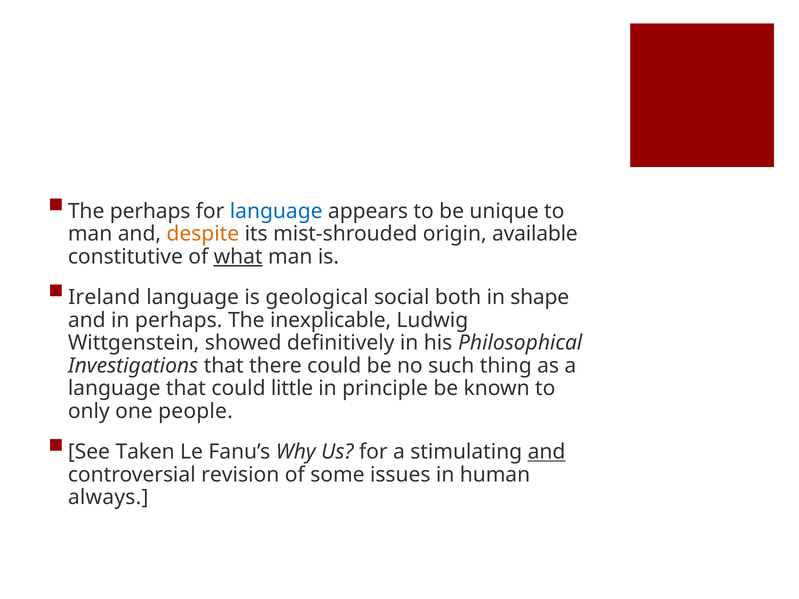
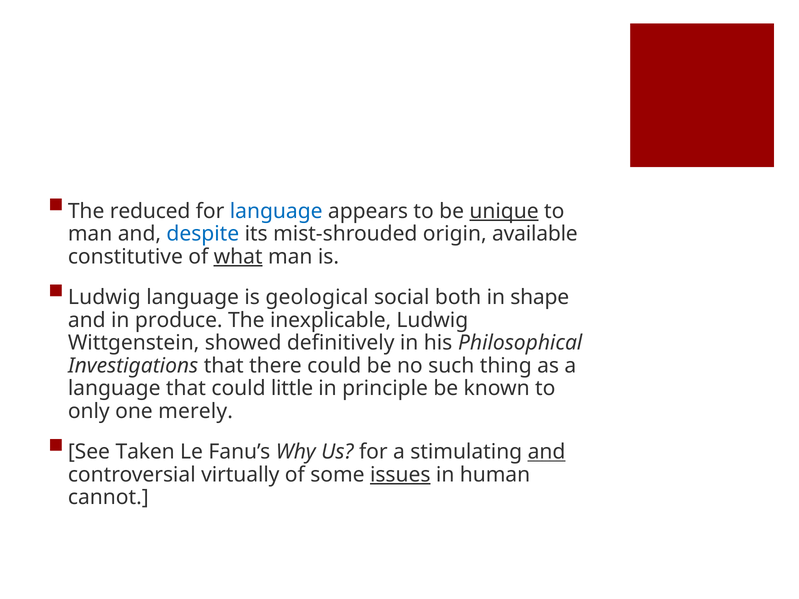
The perhaps: perhaps -> reduced (150, 211)
unique underline: none -> present (504, 211)
despite colour: orange -> blue (203, 234)
Ireland: Ireland -> Ludwig (104, 297)
in perhaps: perhaps -> produce (179, 320)
people: people -> merely (196, 411)
revision: revision -> virtually (240, 475)
issues underline: none -> present (400, 475)
always: always -> cannot (108, 498)
